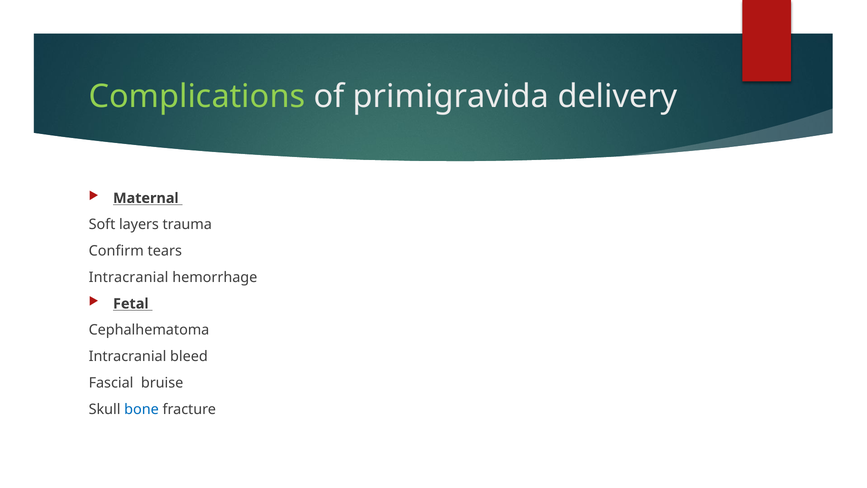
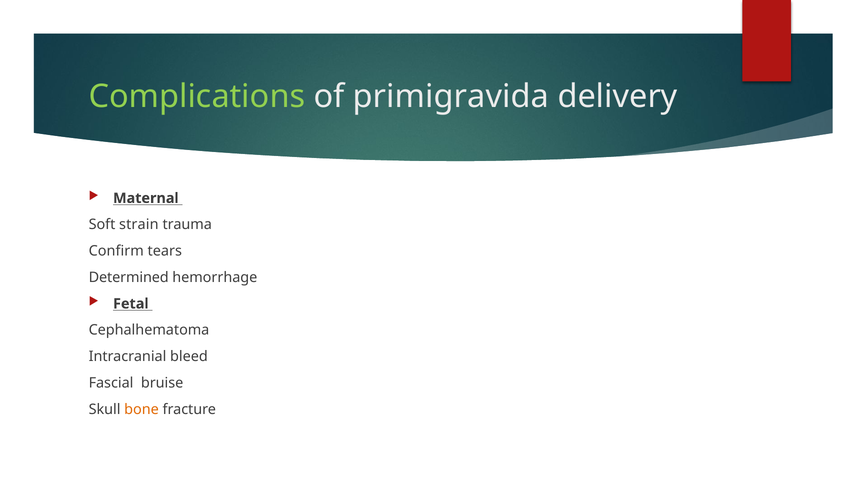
layers: layers -> strain (139, 224)
Intracranial: Intracranial -> Determined (129, 277)
bone colour: blue -> orange (142, 409)
